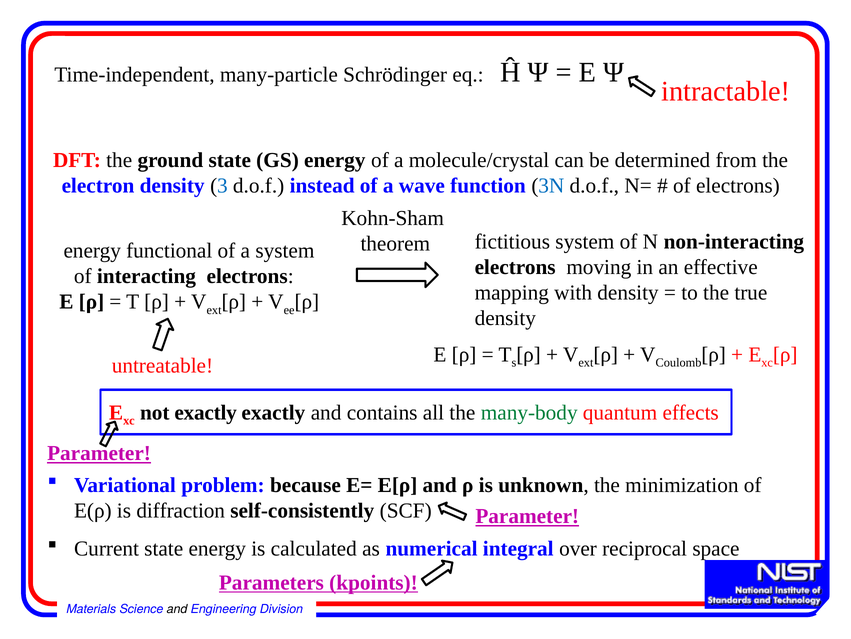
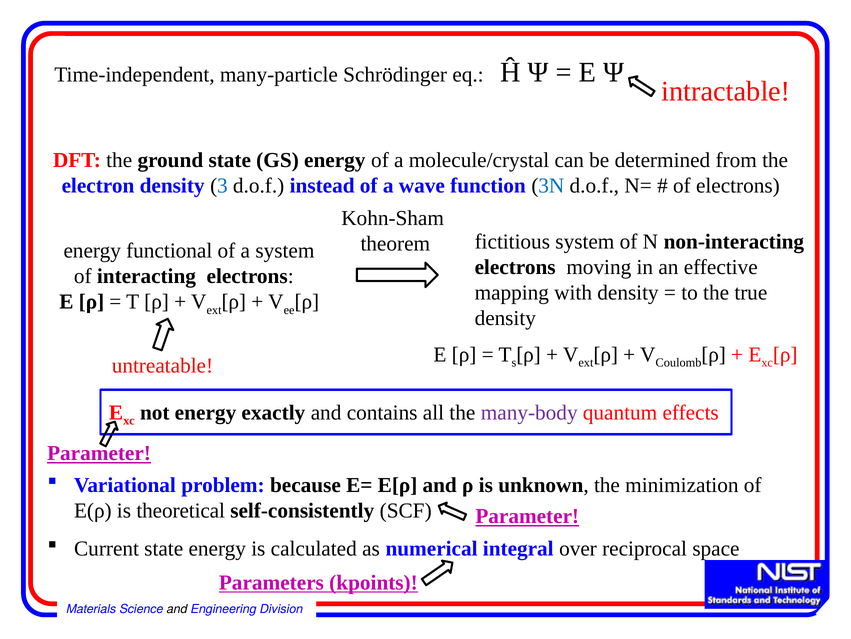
not exactly: exactly -> energy (206, 412)
many-body colour: green -> purple (529, 412)
diffraction: diffraction -> theoretical (181, 510)
